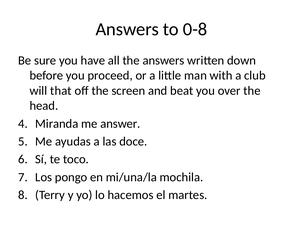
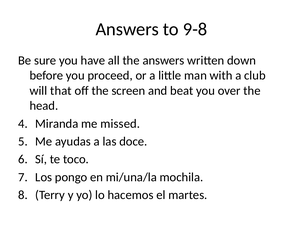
0-8: 0-8 -> 9-8 (195, 29)
answer: answer -> missed (120, 124)
